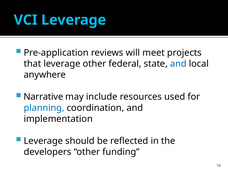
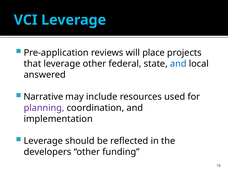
meet: meet -> place (154, 53)
anywhere: anywhere -> answered (45, 75)
planning colour: blue -> purple (44, 108)
